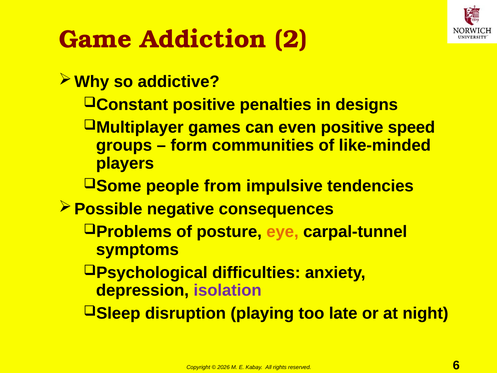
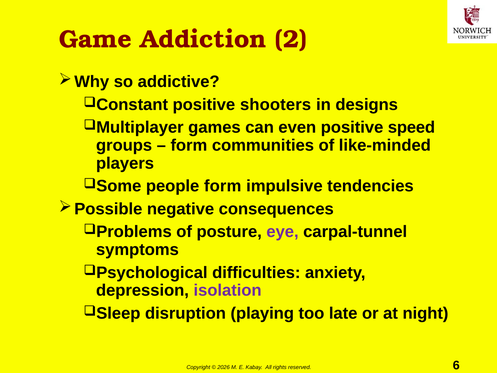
penalties: penalties -> shooters (276, 105)
people from: from -> form (223, 186)
eye colour: orange -> purple (283, 232)
